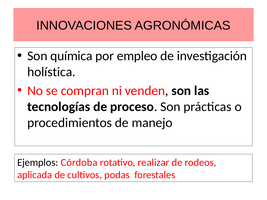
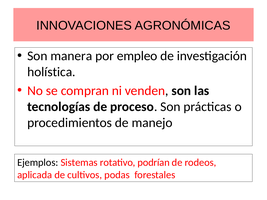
química: química -> manera (71, 56)
Córdoba: Córdoba -> Sistemas (79, 163)
realizar: realizar -> podrían (154, 163)
